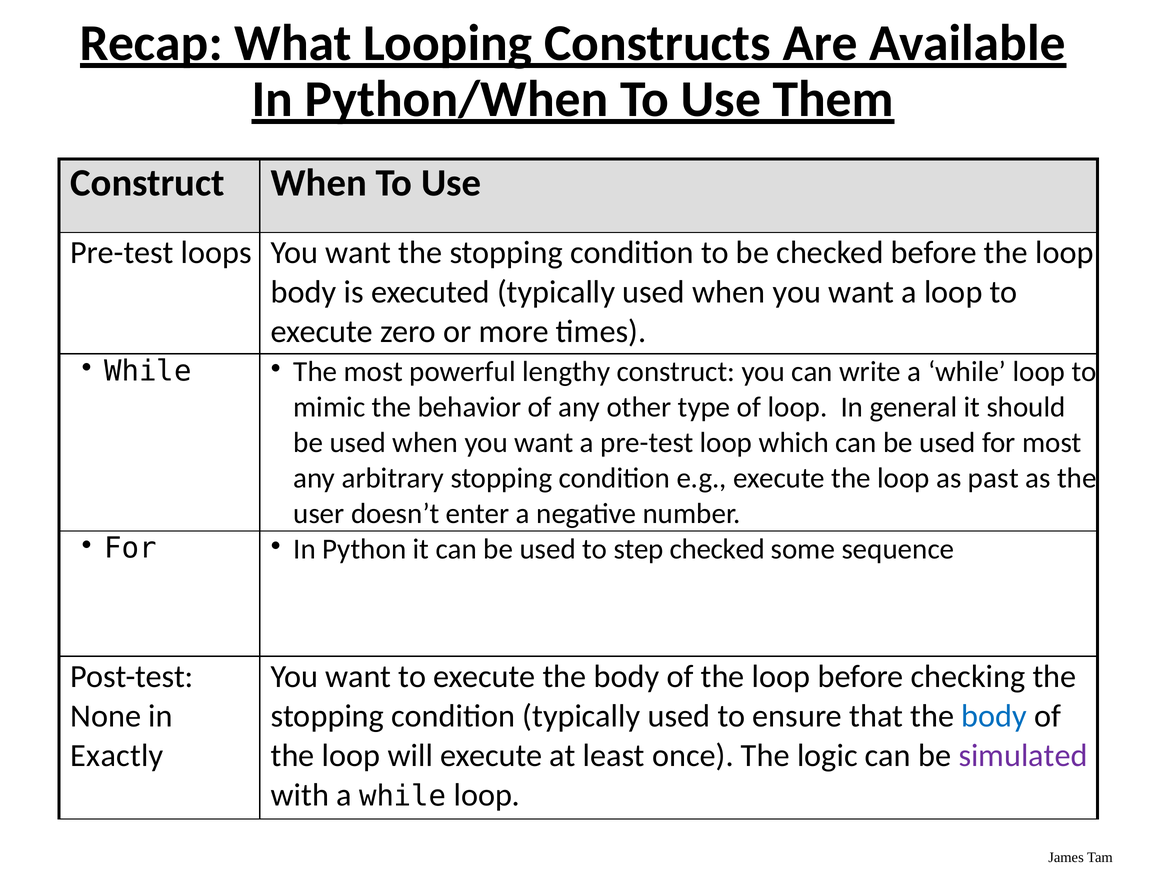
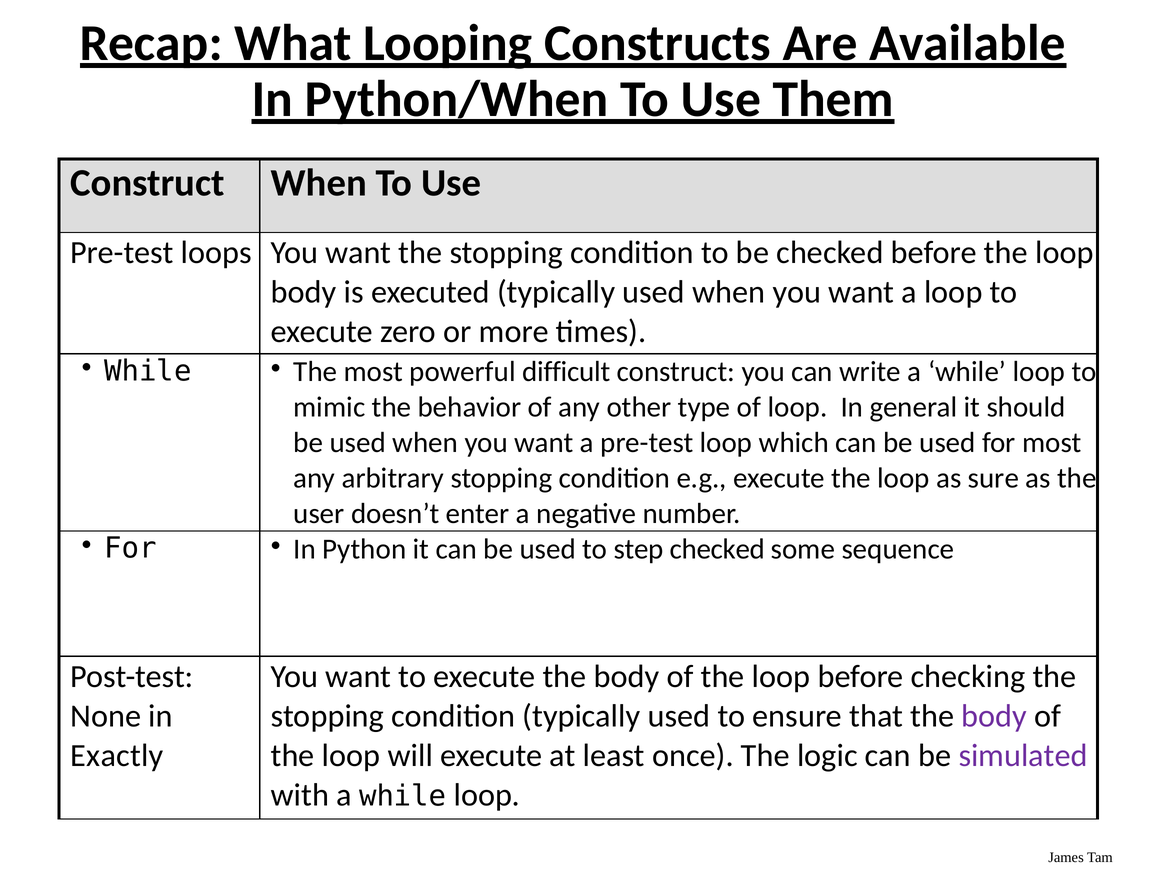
lengthy: lengthy -> difficult (566, 372)
past: past -> sure (993, 478)
body colour: blue -> purple (994, 716)
